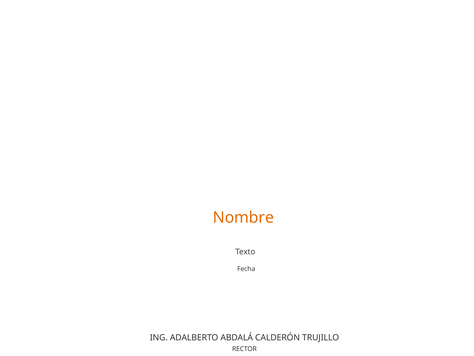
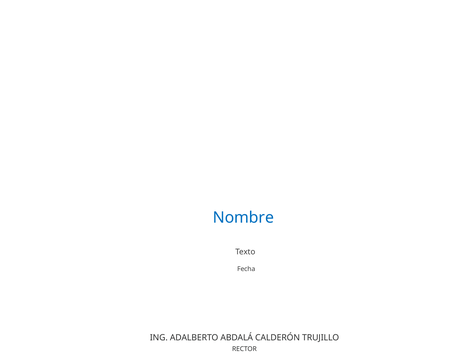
Nombre colour: orange -> blue (243, 217)
